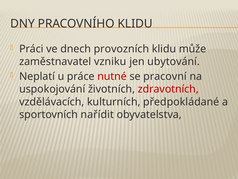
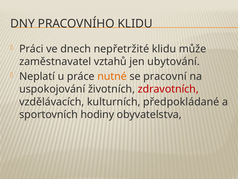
provozních: provozních -> nepřetržité (121, 49)
vzniku: vzniku -> vztahů (110, 61)
nutné colour: red -> orange (112, 76)
nařídit: nařídit -> hodiny (97, 114)
